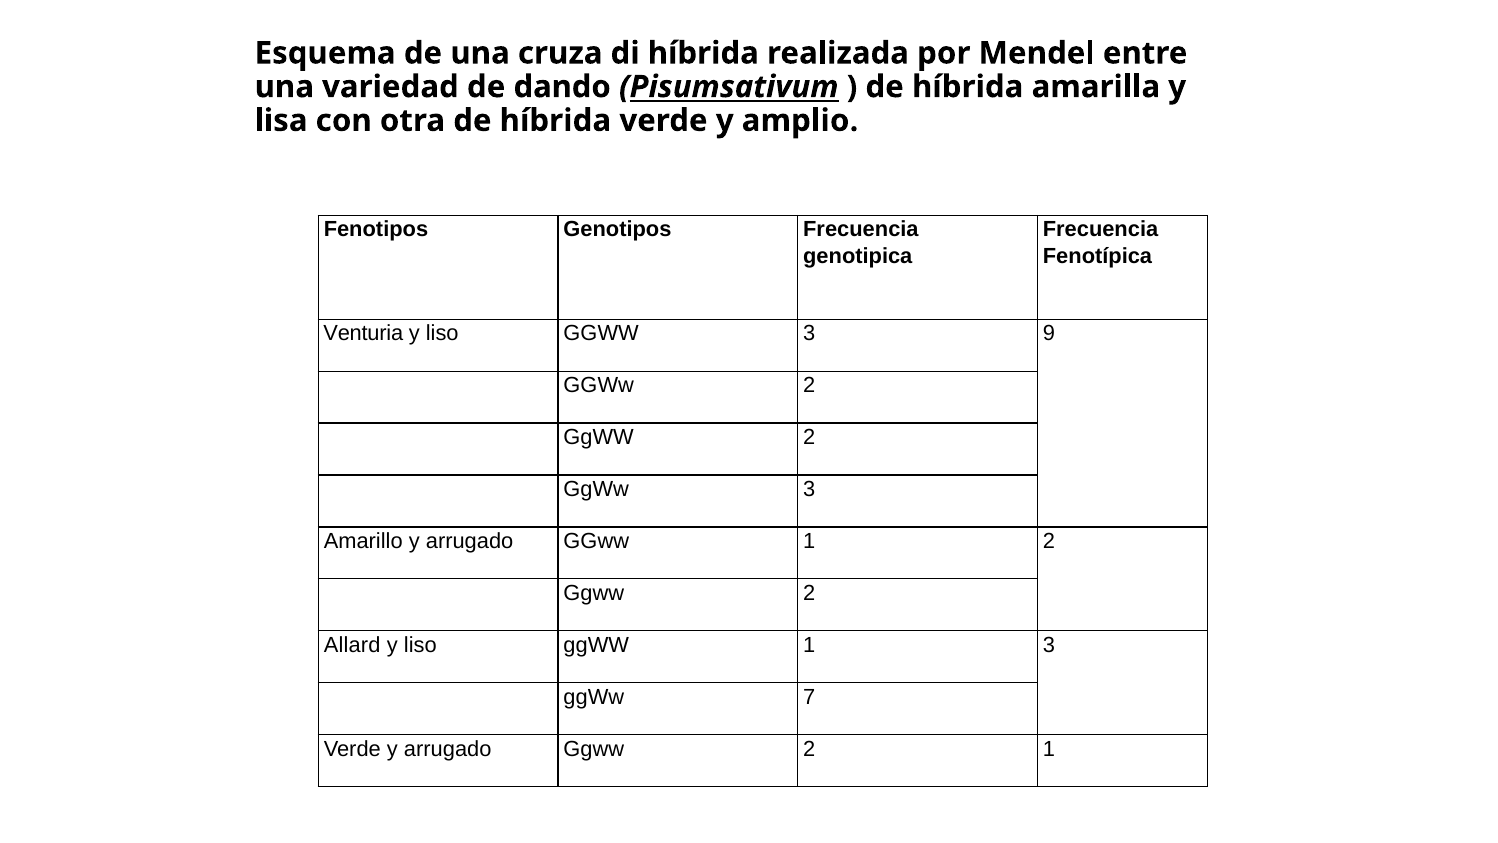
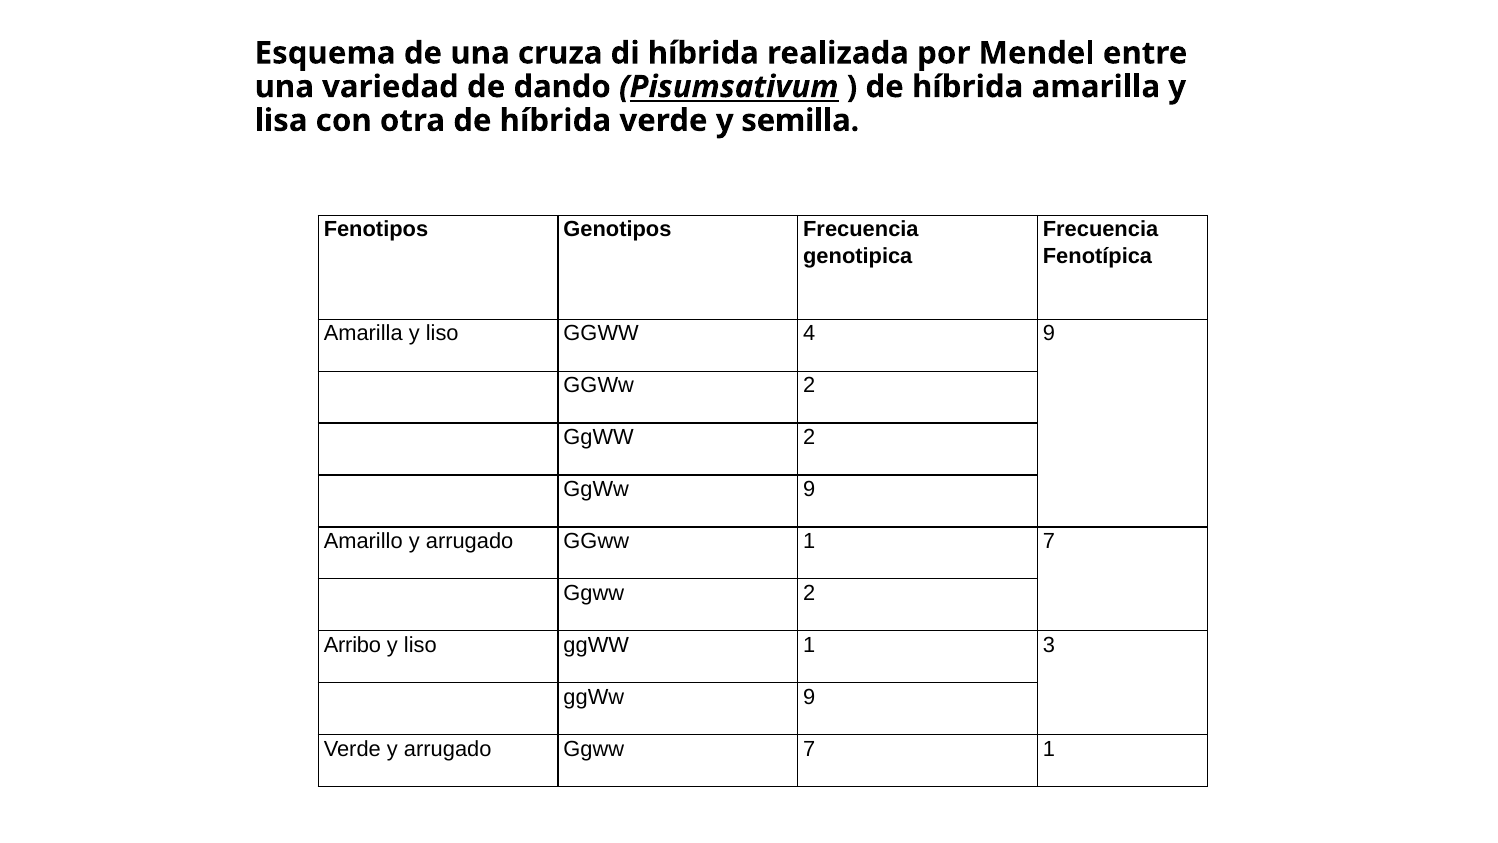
amplio: amplio -> semilla (800, 121)
Venturia: Venturia -> Amarilla (363, 333)
liso GGWW 3: 3 -> 4 (809, 333)
3: 3 -> 9 (809, 489)
1 2: 2 -> 7 (1049, 541)
Allard: Allard -> Arribo (352, 645)
7: 7 -> 9 (809, 697)
arrugado Ggww 2: 2 -> 7 (809, 749)
